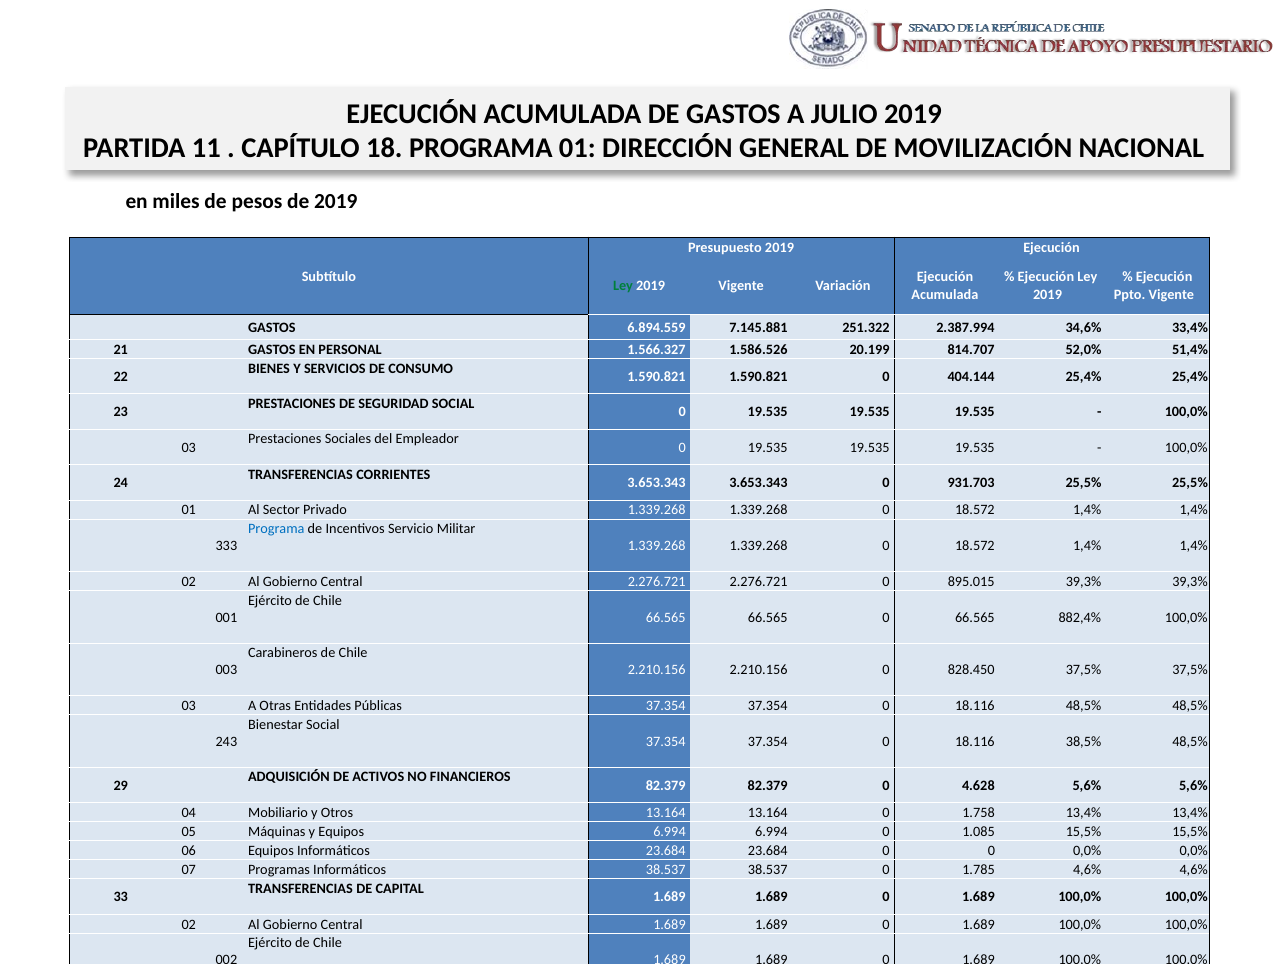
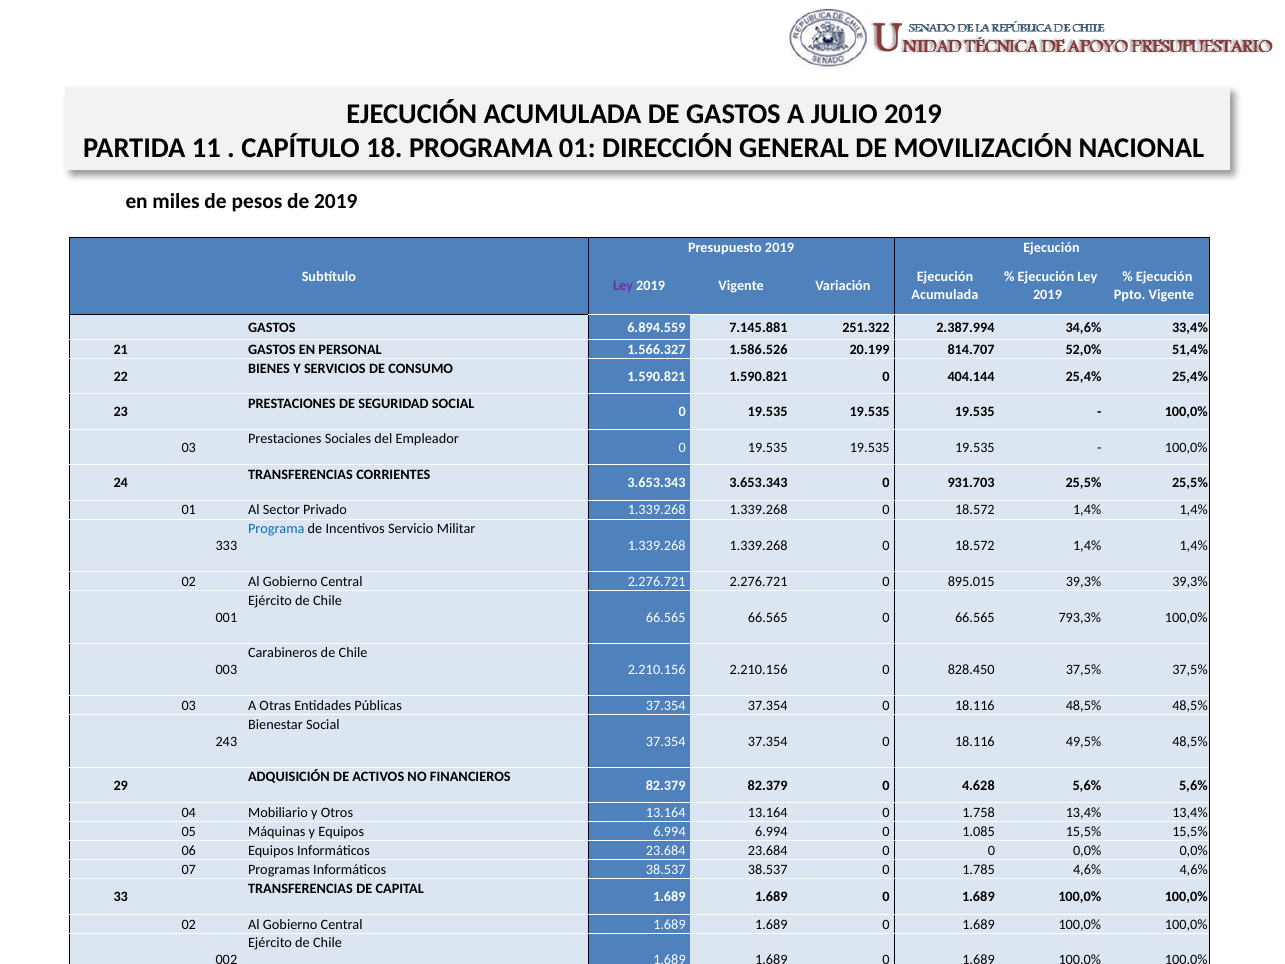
Ley colour: green -> purple (623, 286)
882,4%: 882,4% -> 793,3% (1080, 617)
38,5%: 38,5% -> 49,5% (1083, 741)
